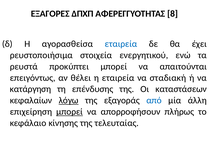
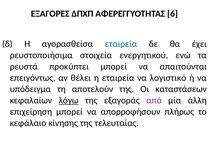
8: 8 -> 6 (173, 14)
σταδιακή: σταδιακή -> λογιστικό (168, 78)
κατάργηση: κατάργηση -> υπόδειγμα (30, 90)
επένδυσης: επένδυσης -> αποτελούν (93, 90)
από colour: blue -> purple (154, 101)
μπορεί underline: present -> none (70, 112)
